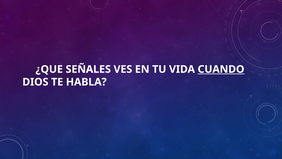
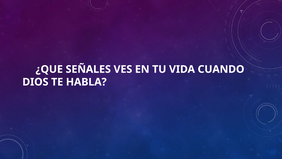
CUANDO underline: present -> none (221, 69)
